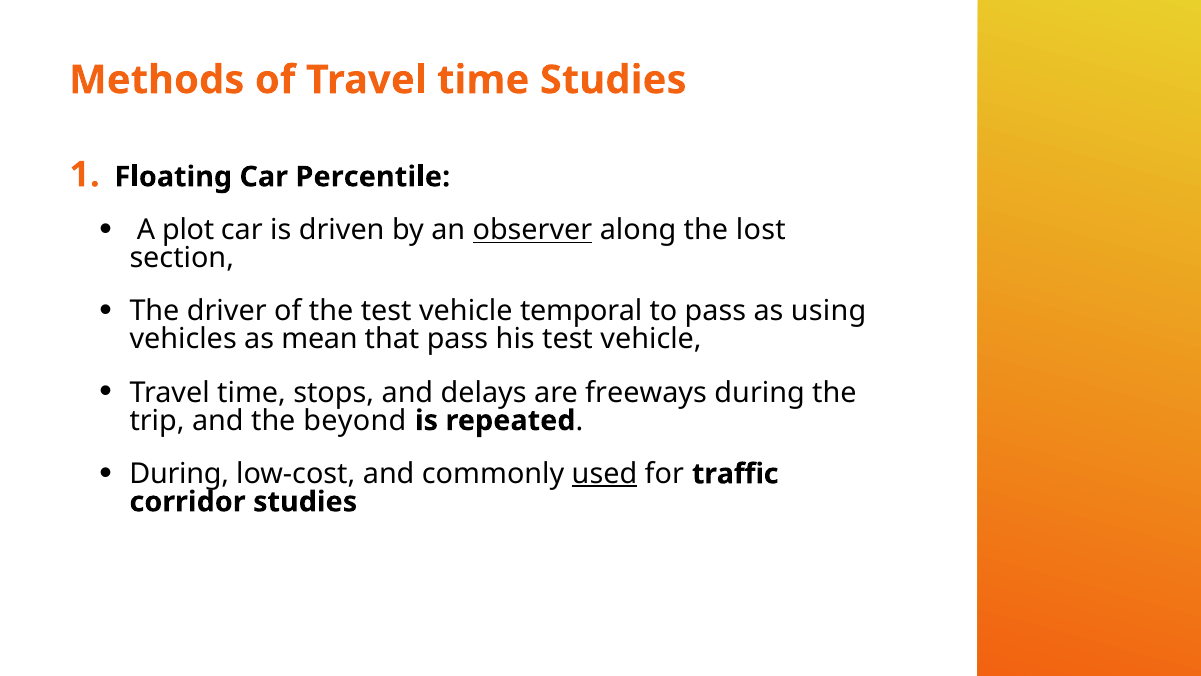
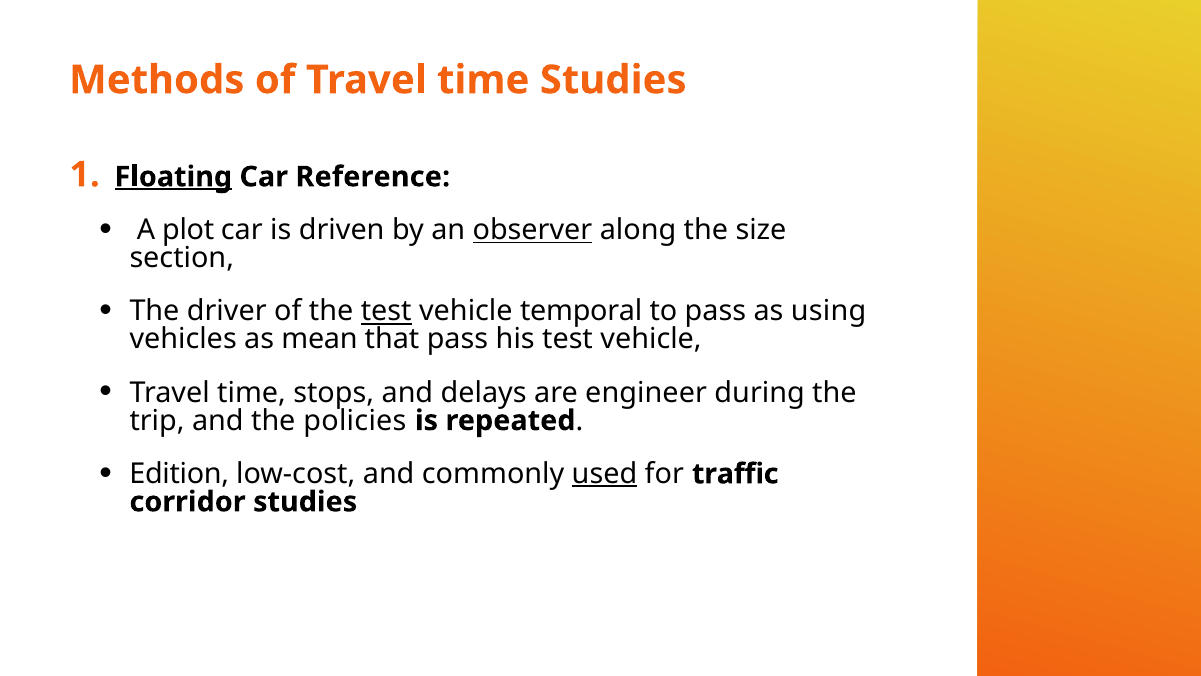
Floating underline: none -> present (173, 177)
Percentile: Percentile -> Reference (373, 177)
lost: lost -> size (761, 230)
test underline: none -> present (386, 311)
freeways: freeways -> engineer (646, 392)
beyond: beyond -> policies (355, 420)
During: During -> Edition (179, 474)
